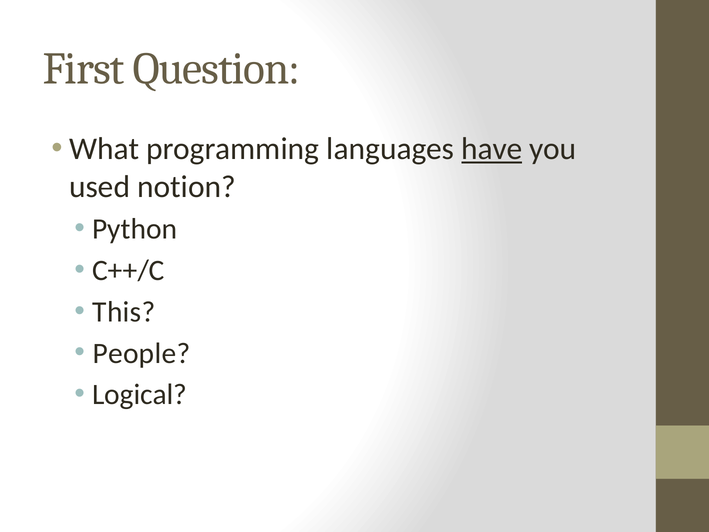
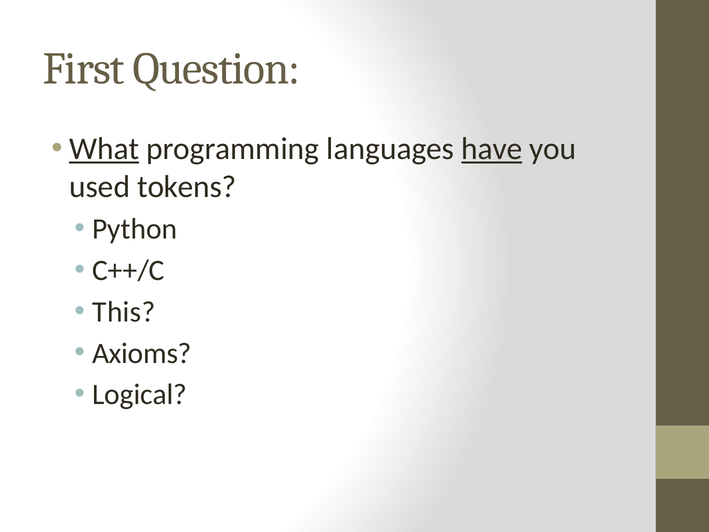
What underline: none -> present (104, 149)
notion: notion -> tokens (187, 187)
People: People -> Axioms (142, 353)
